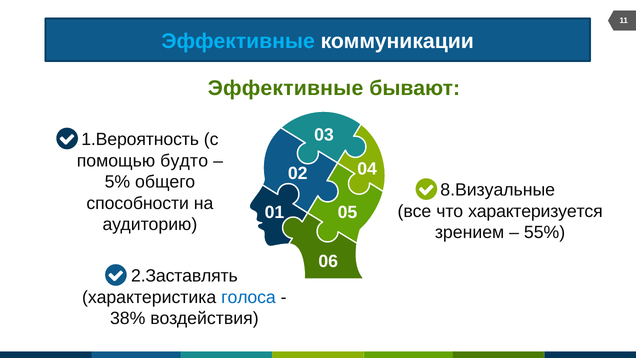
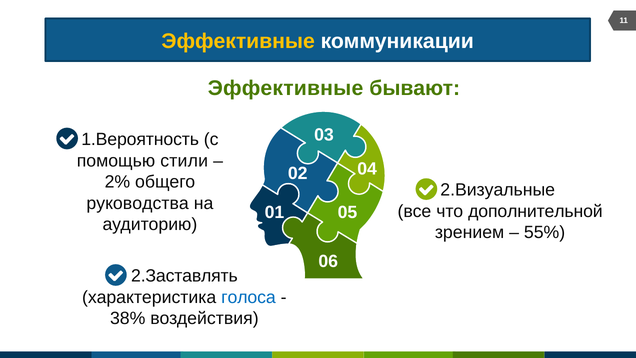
Эффективные colour: light blue -> yellow (238, 41)
будто: будто -> стили (184, 161)
5%: 5% -> 2% (117, 182)
8.Визуальные: 8.Визуальные -> 2.Визуальные (498, 190)
способности: способности -> руководства (138, 203)
характеризуется: характеризуется -> дополнительной (535, 211)
